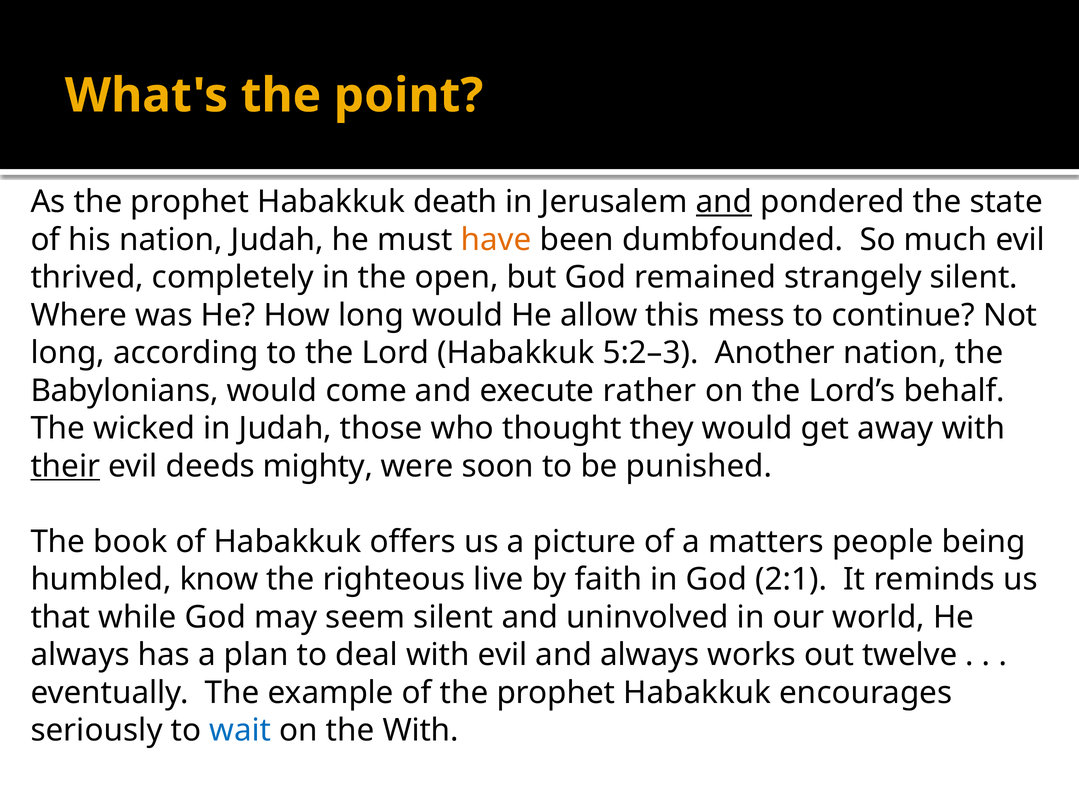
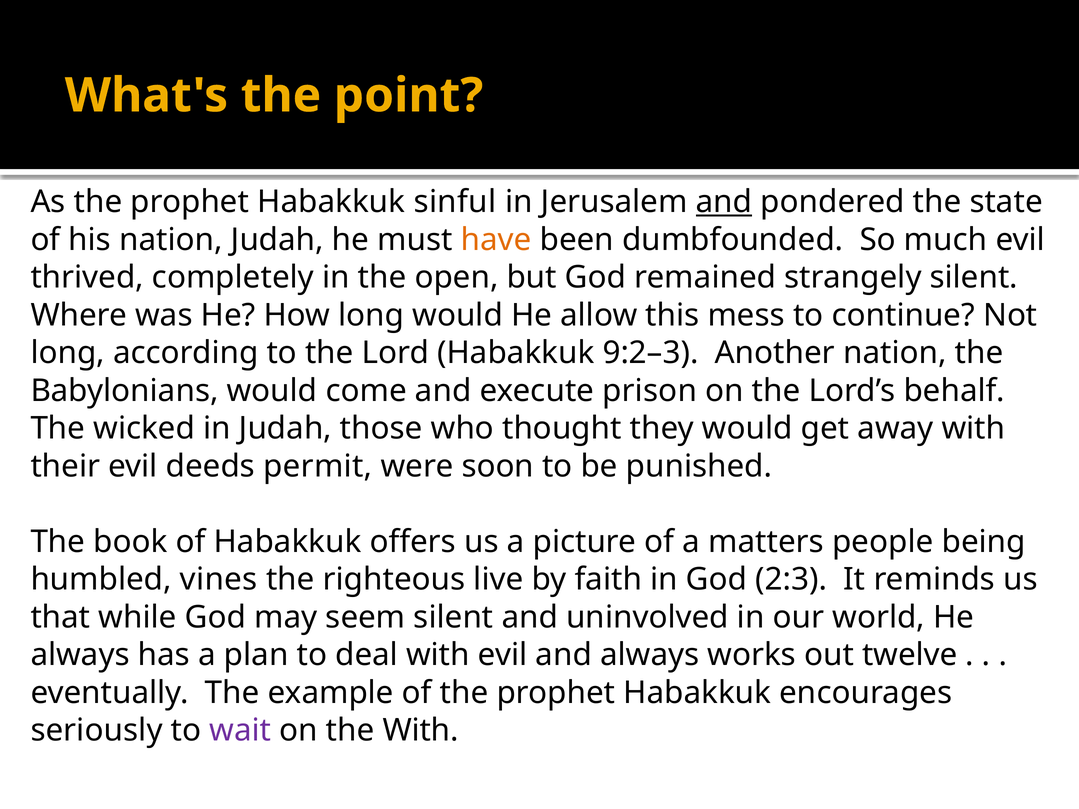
death: death -> sinful (455, 202)
5:2–3: 5:2–3 -> 9:2–3 (651, 353)
rather: rather -> prison (650, 391)
their underline: present -> none (65, 466)
mighty: mighty -> permit (318, 466)
know: know -> vines (219, 580)
2:1: 2:1 -> 2:3 (791, 580)
wait colour: blue -> purple (240, 731)
